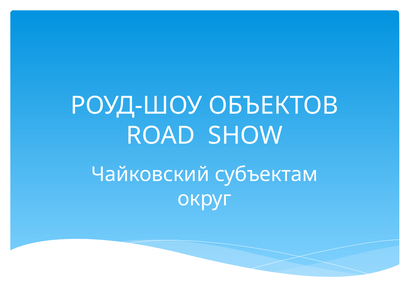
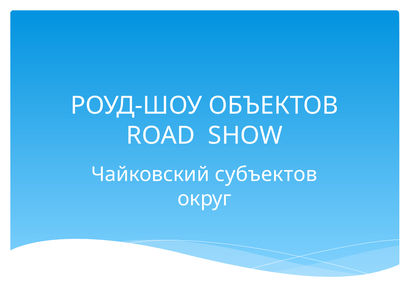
субъектам: субъектам -> субъектов (266, 175)
